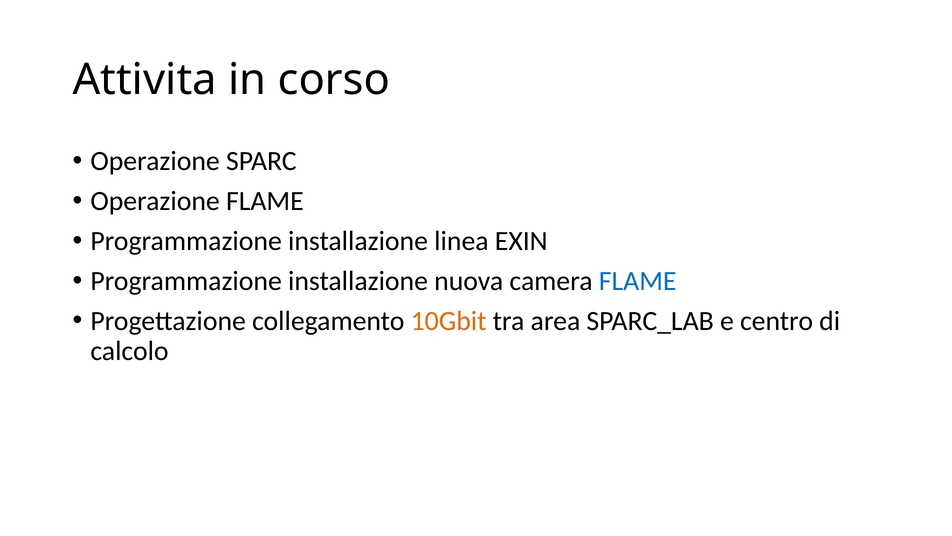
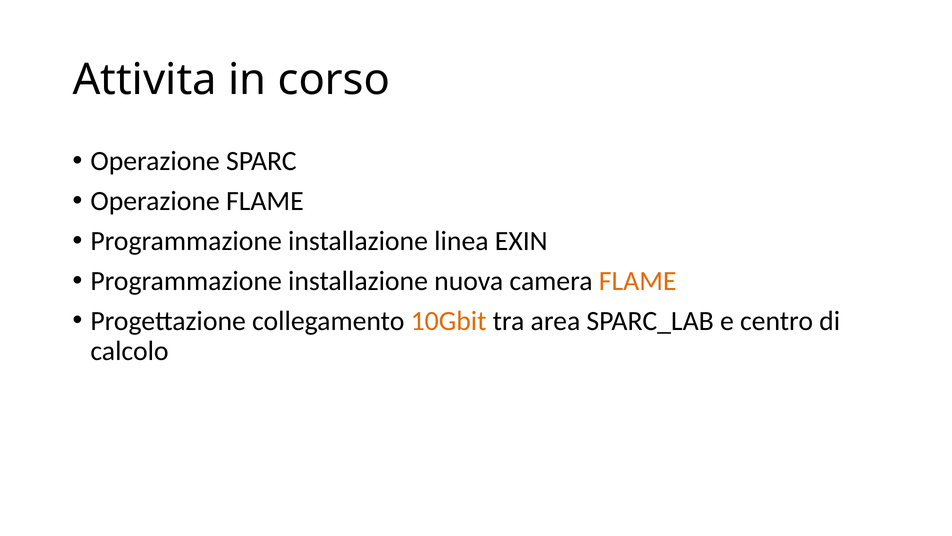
FLAME colour: blue -> orange (638, 281)
